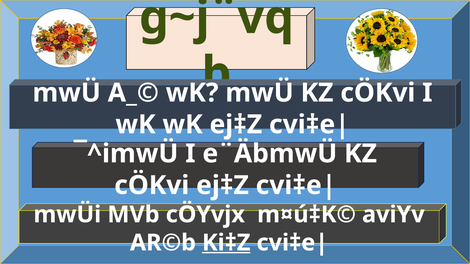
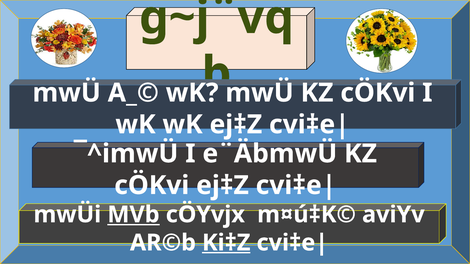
MVb underline: none -> present (133, 215)
